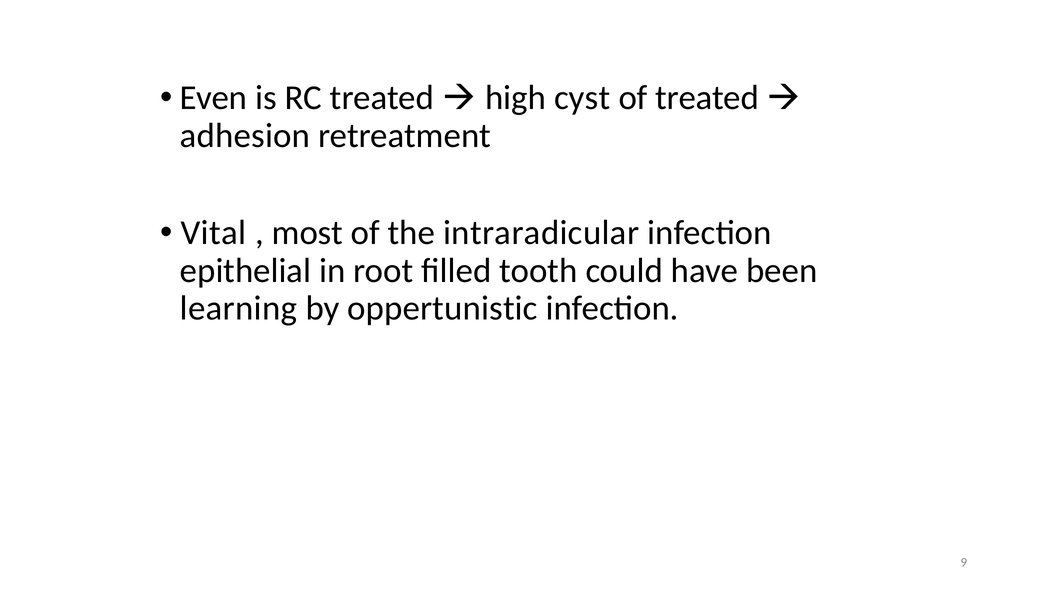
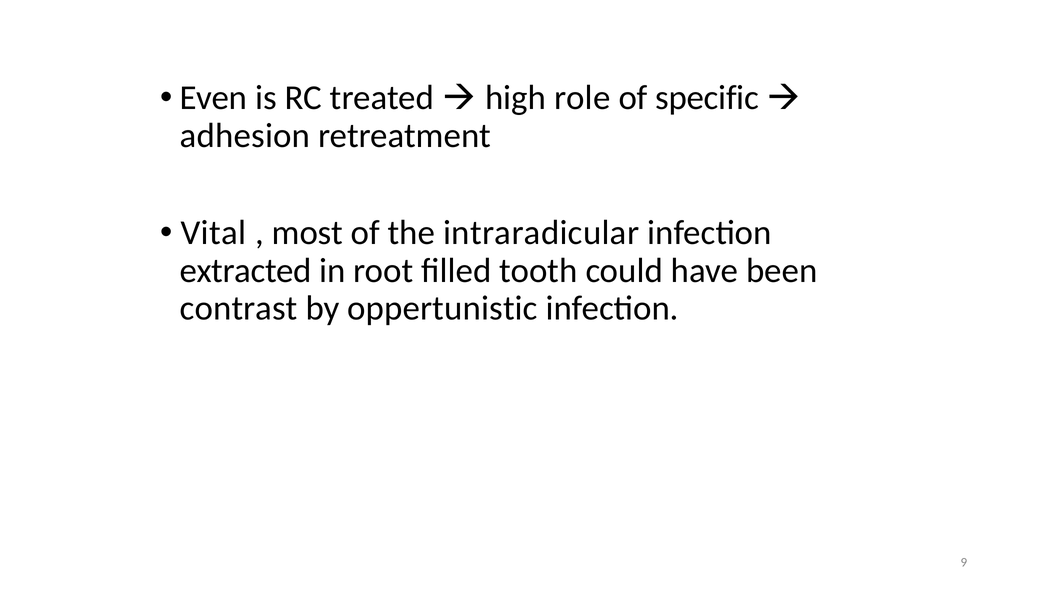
cyst: cyst -> role (582, 98)
of treated: treated -> specific (707, 98)
epithelial: epithelial -> extracted (246, 270)
learning: learning -> contrast (239, 308)
